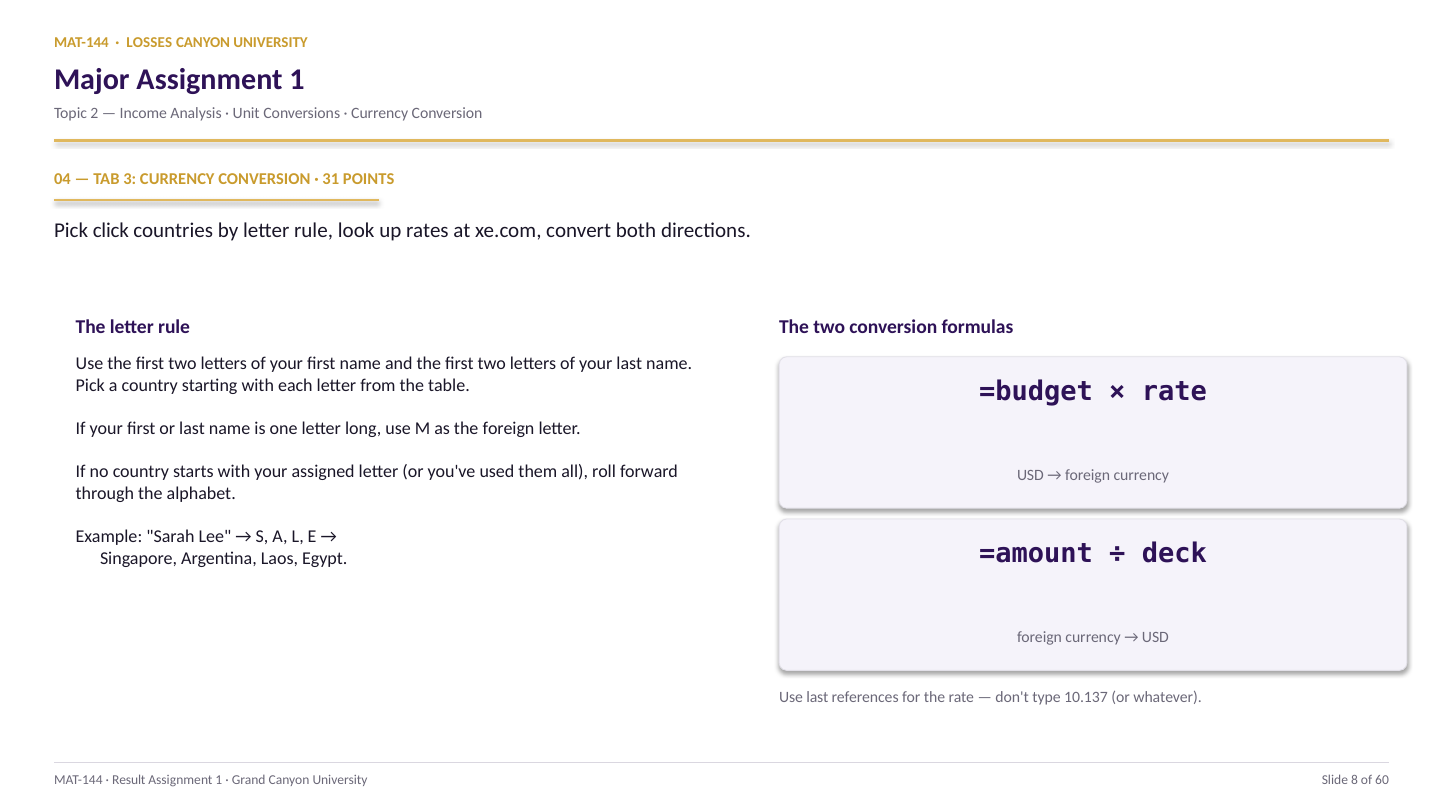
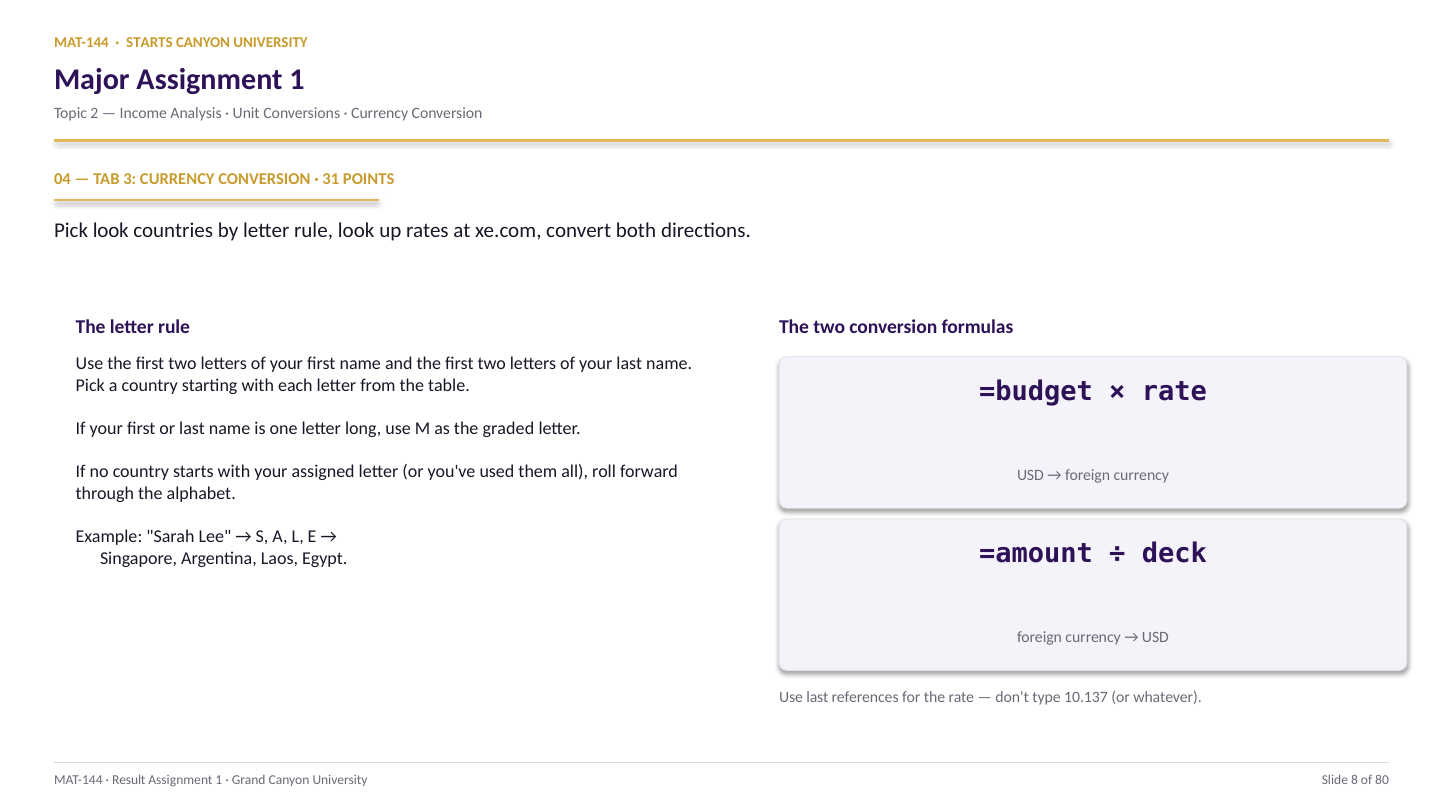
LOSSES: LOSSES -> STARTS (149, 43)
Pick click: click -> look (111, 231)
the foreign: foreign -> graded (508, 429)
60: 60 -> 80 (1382, 781)
